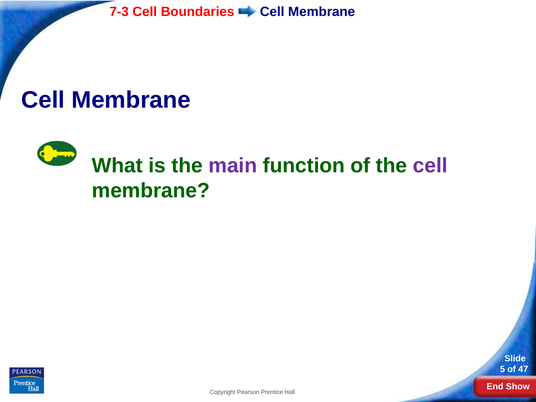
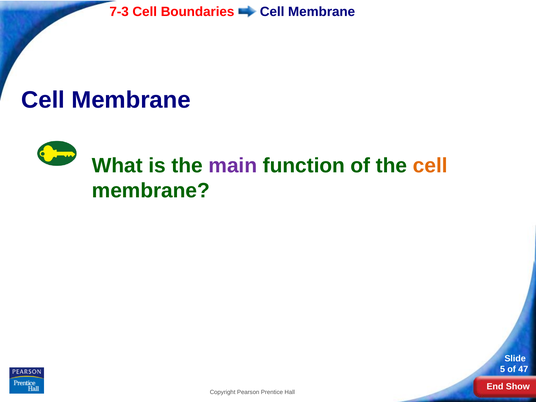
cell colour: purple -> orange (430, 166)
